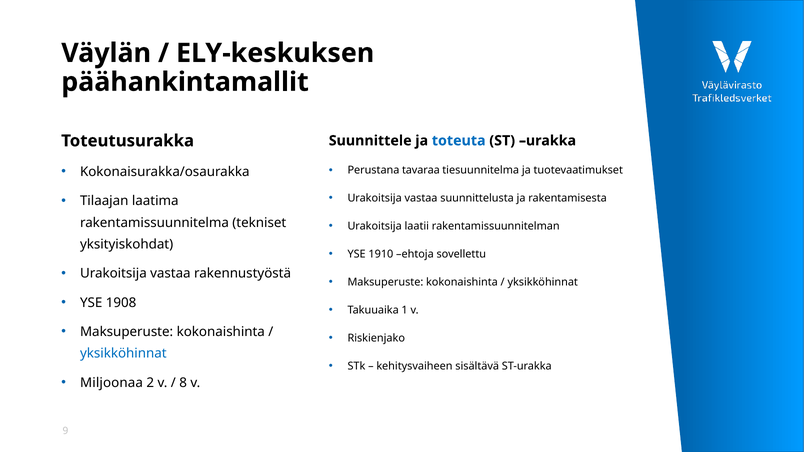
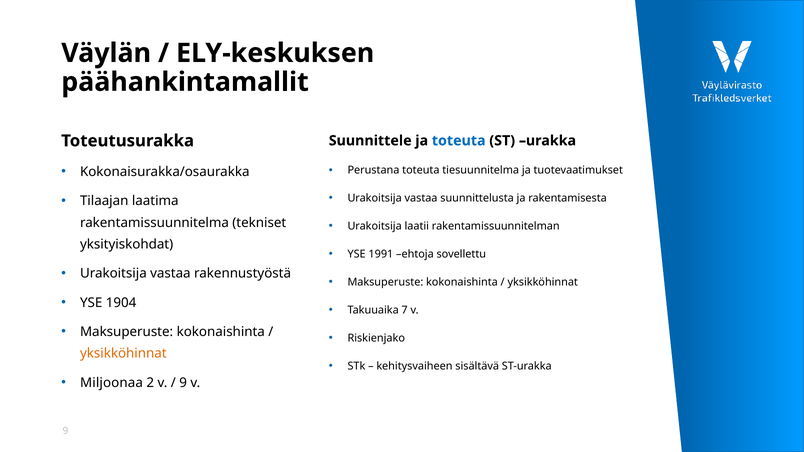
Perustana tavaraa: tavaraa -> toteuta (421, 170)
1910: 1910 -> 1991 (381, 254)
1908: 1908 -> 1904 (121, 303)
1: 1 -> 7 (405, 310)
yksikköhinnat colour: blue -> orange (123, 354)
8: 8 -> 9 (183, 383)
